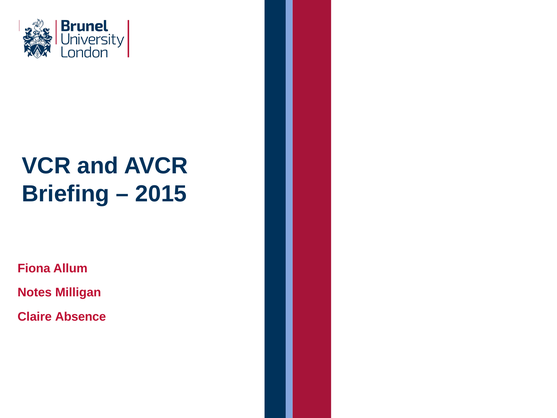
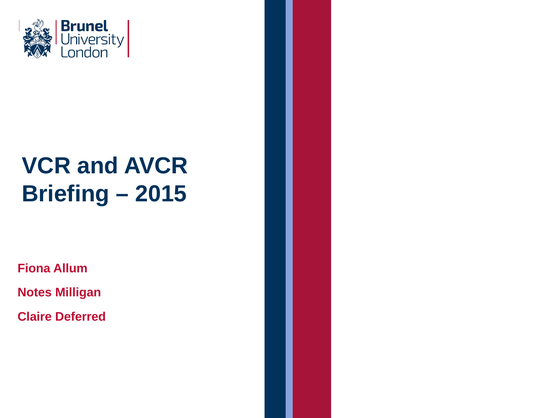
Absence: Absence -> Deferred (80, 316)
